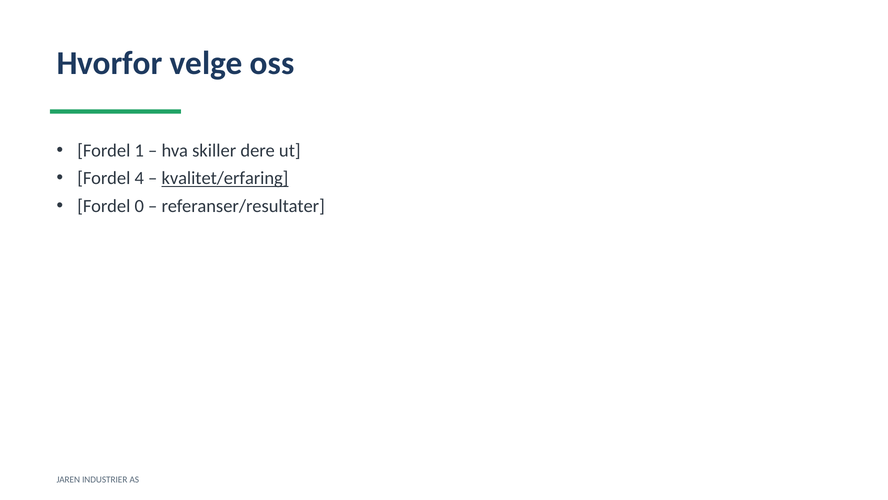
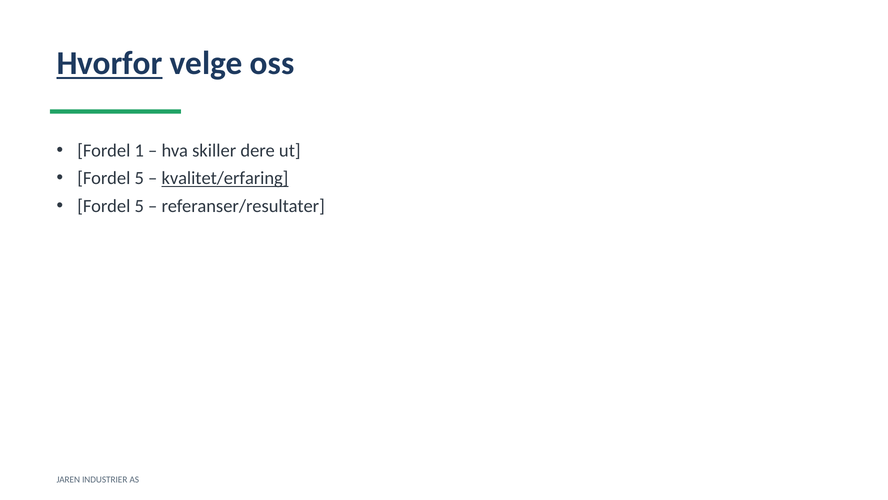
Hvorfor underline: none -> present (109, 63)
4: 4 -> 5 (139, 178)
0: 0 -> 5 (139, 206)
